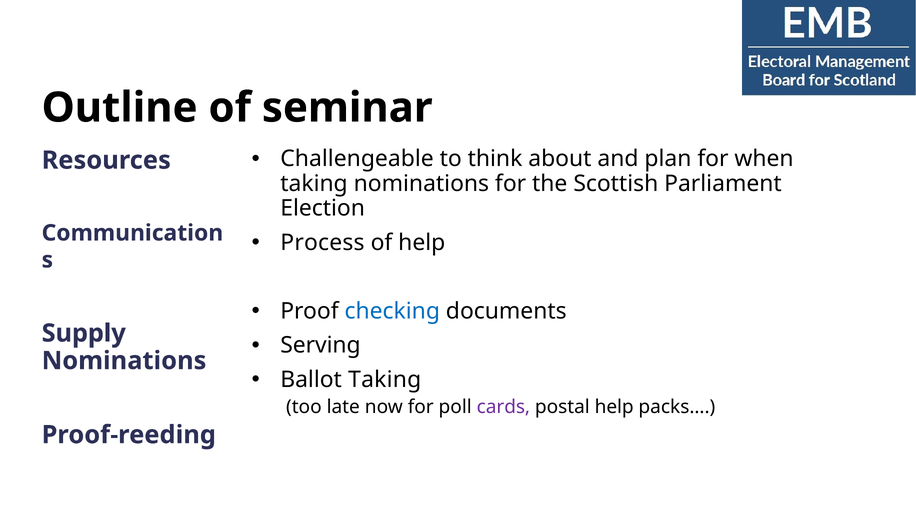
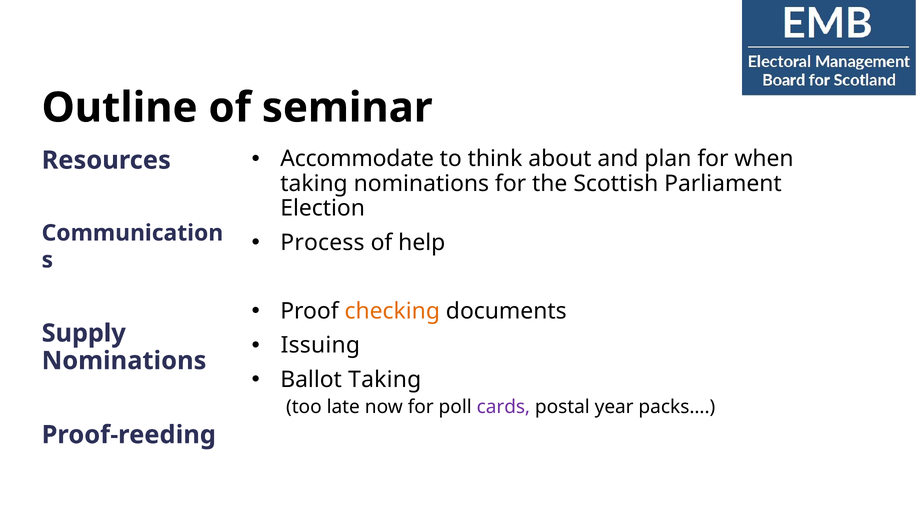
Challengeable: Challengeable -> Accommodate (357, 159)
checking colour: blue -> orange (392, 311)
Serving: Serving -> Issuing (320, 346)
postal help: help -> year (614, 407)
